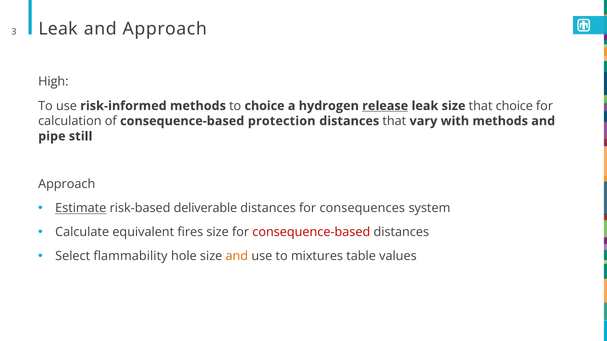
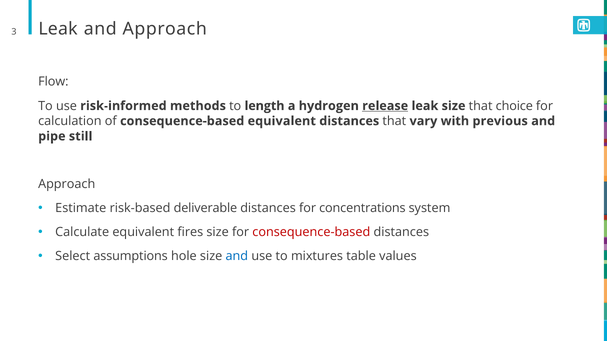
High: High -> Flow (53, 82)
to choice: choice -> length (265, 106)
consequence-based protection: protection -> equivalent (282, 121)
with methods: methods -> previous (500, 121)
Estimate underline: present -> none (81, 209)
consequences: consequences -> concentrations (362, 209)
flammability: flammability -> assumptions (131, 257)
and colour: orange -> blue (237, 257)
